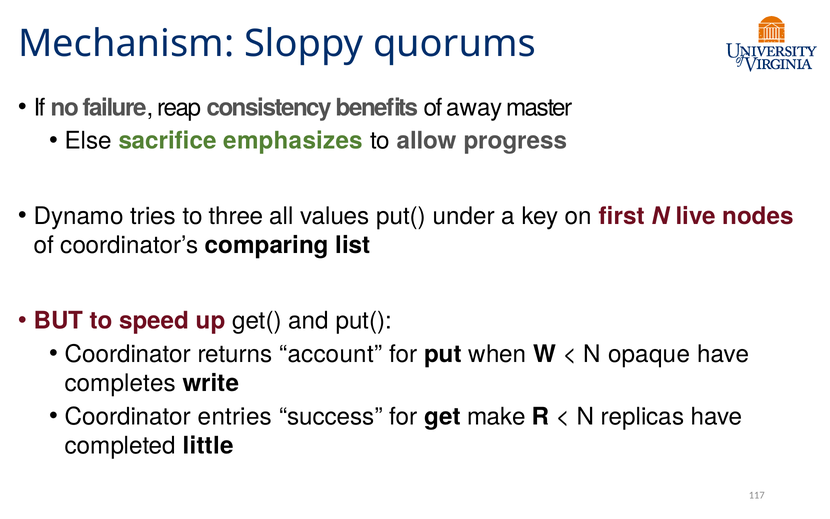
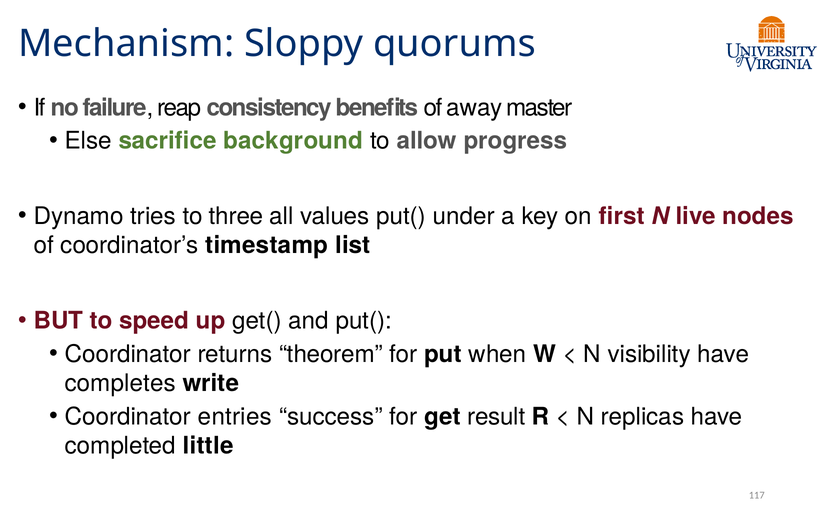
emphasizes: emphasizes -> background (293, 141)
comparing: comparing -> timestamp (267, 245)
account: account -> theorem (331, 354)
opaque: opaque -> visibility (649, 354)
make: make -> result (496, 416)
